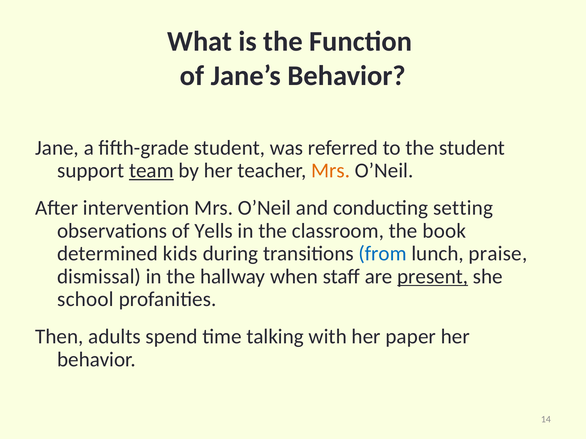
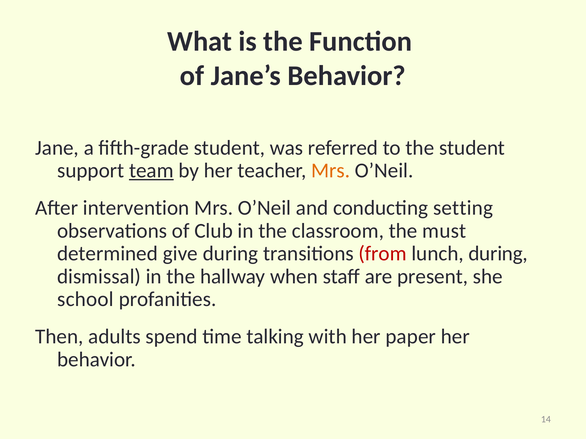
Yells: Yells -> Club (214, 231)
book: book -> must (444, 231)
kids: kids -> give (180, 254)
from colour: blue -> red (383, 254)
lunch praise: praise -> during (498, 254)
present underline: present -> none (433, 277)
